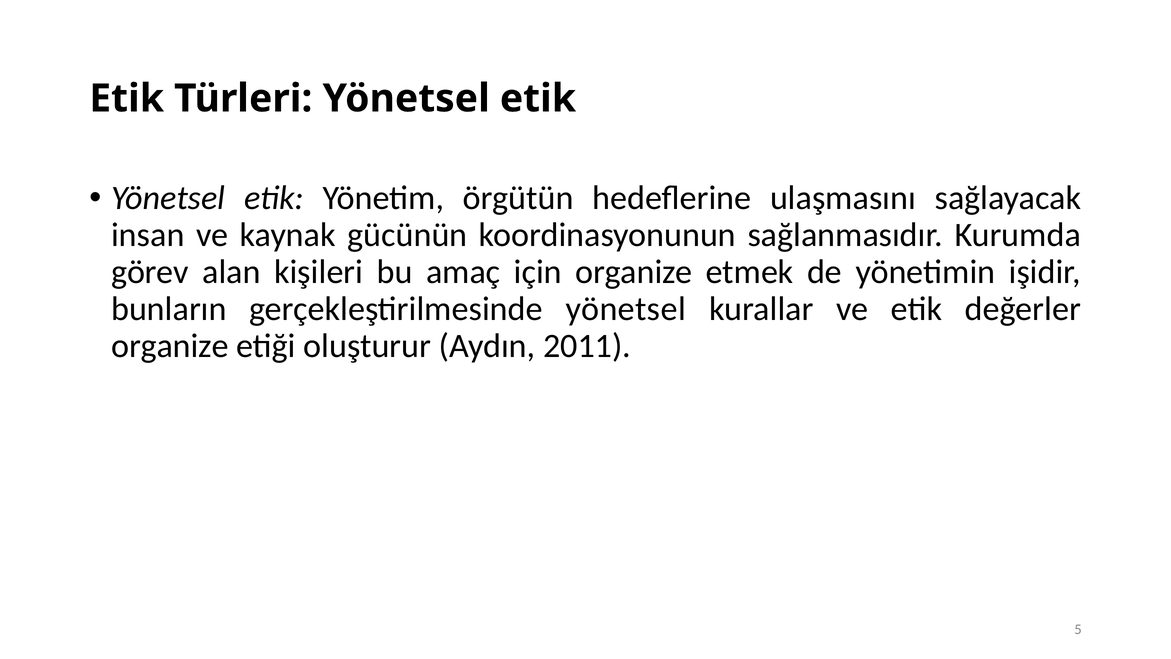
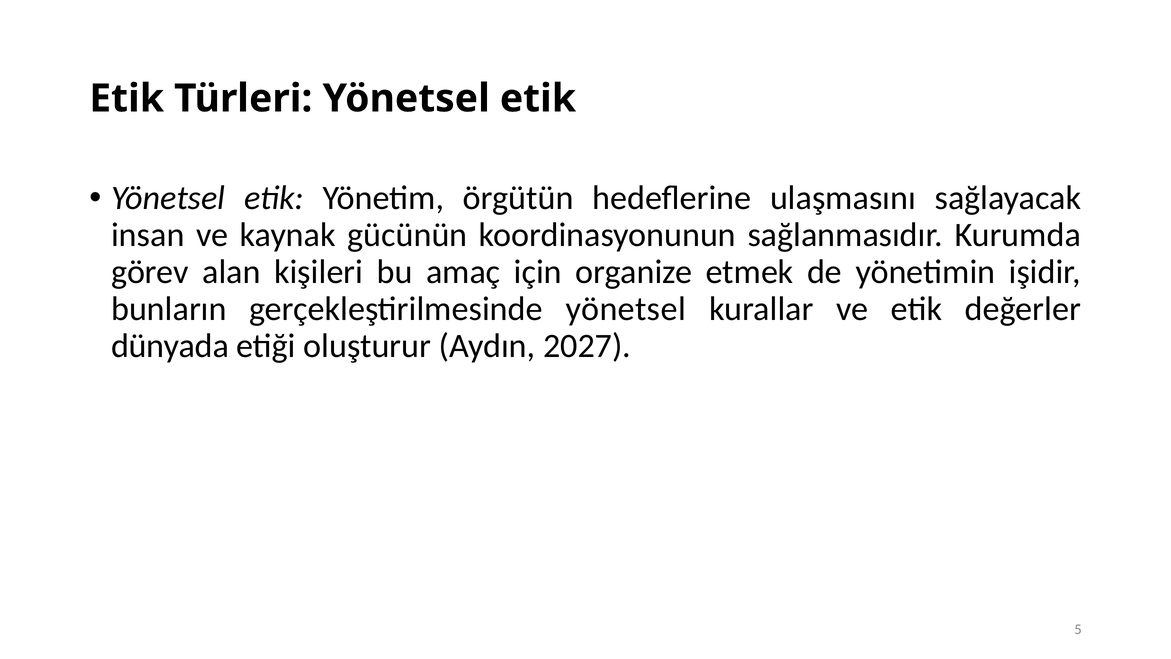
organize: organize -> dünyada (170, 346)
2011: 2011 -> 2027 (587, 346)
